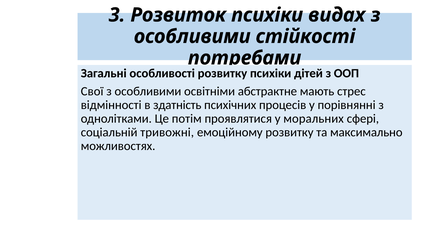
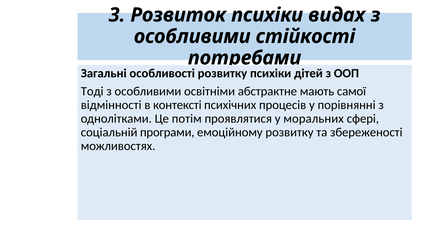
Свої: Свої -> Тоді (92, 92)
стрес: стрес -> самої (351, 92)
здатність: здатність -> контексті (177, 105)
тривожні: тривожні -> програми (167, 132)
максимально: максимально -> збереженості (366, 132)
